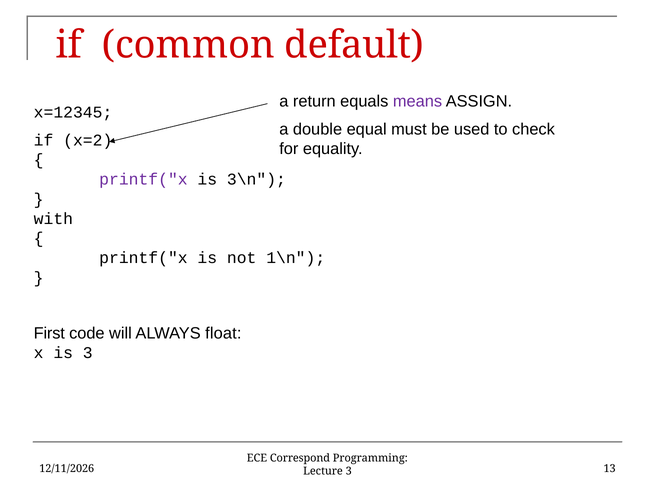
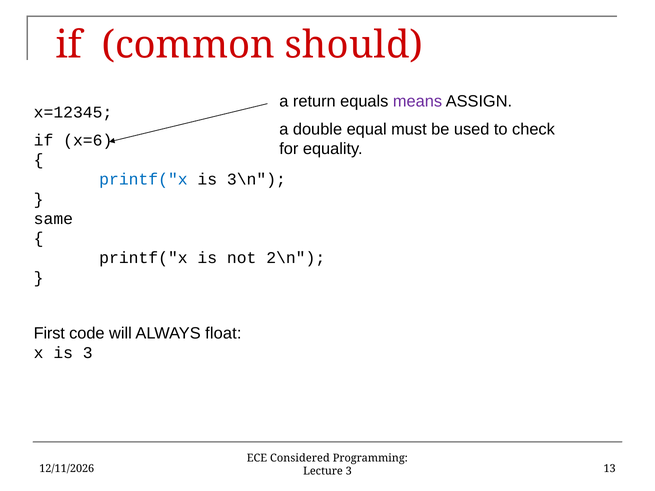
default: default -> should (354, 45)
x=2: x=2 -> x=6 (88, 140)
printf("x colour: purple -> blue (143, 180)
with: with -> same (53, 219)
1\n: 1\n -> 2\n (296, 258)
Correspond: Correspond -> Considered (300, 458)
